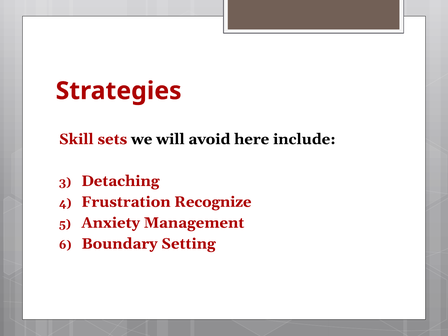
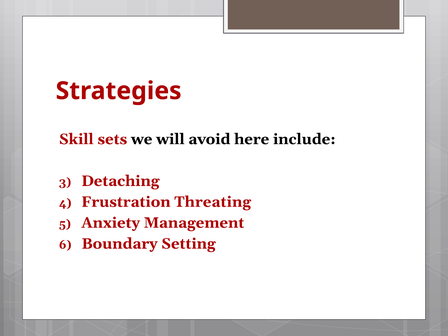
Recognize: Recognize -> Threating (213, 202)
